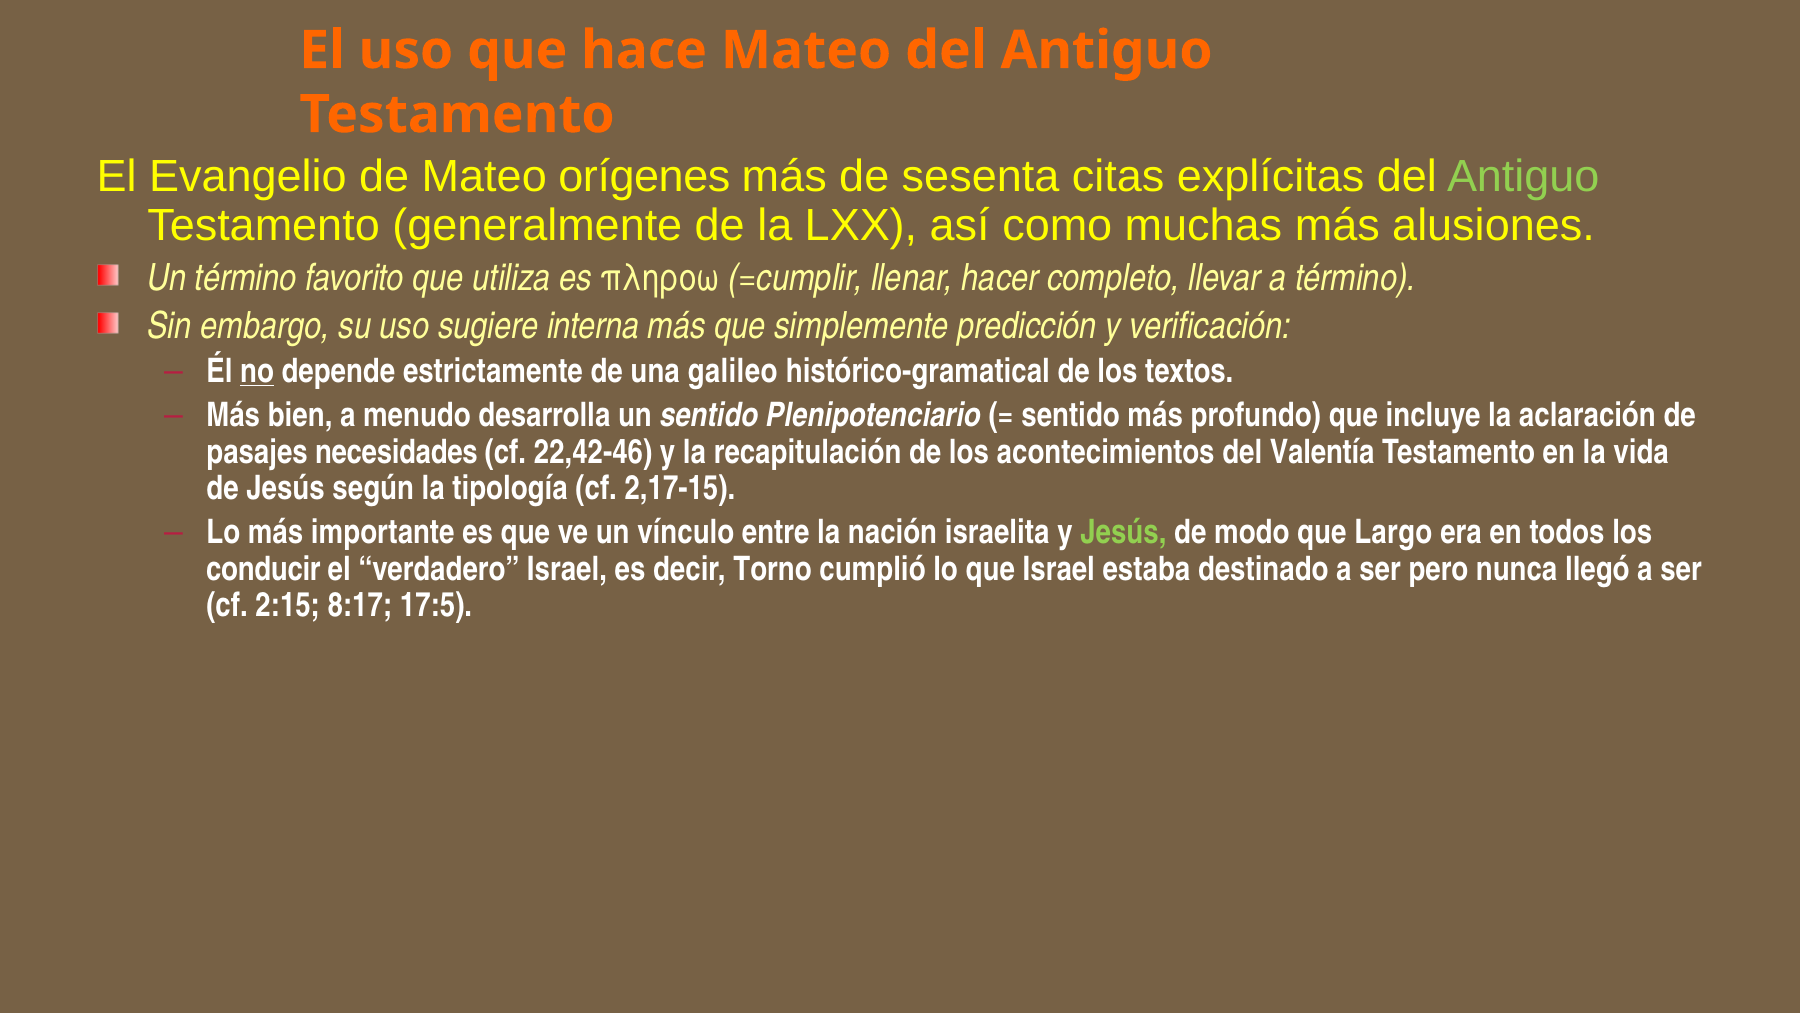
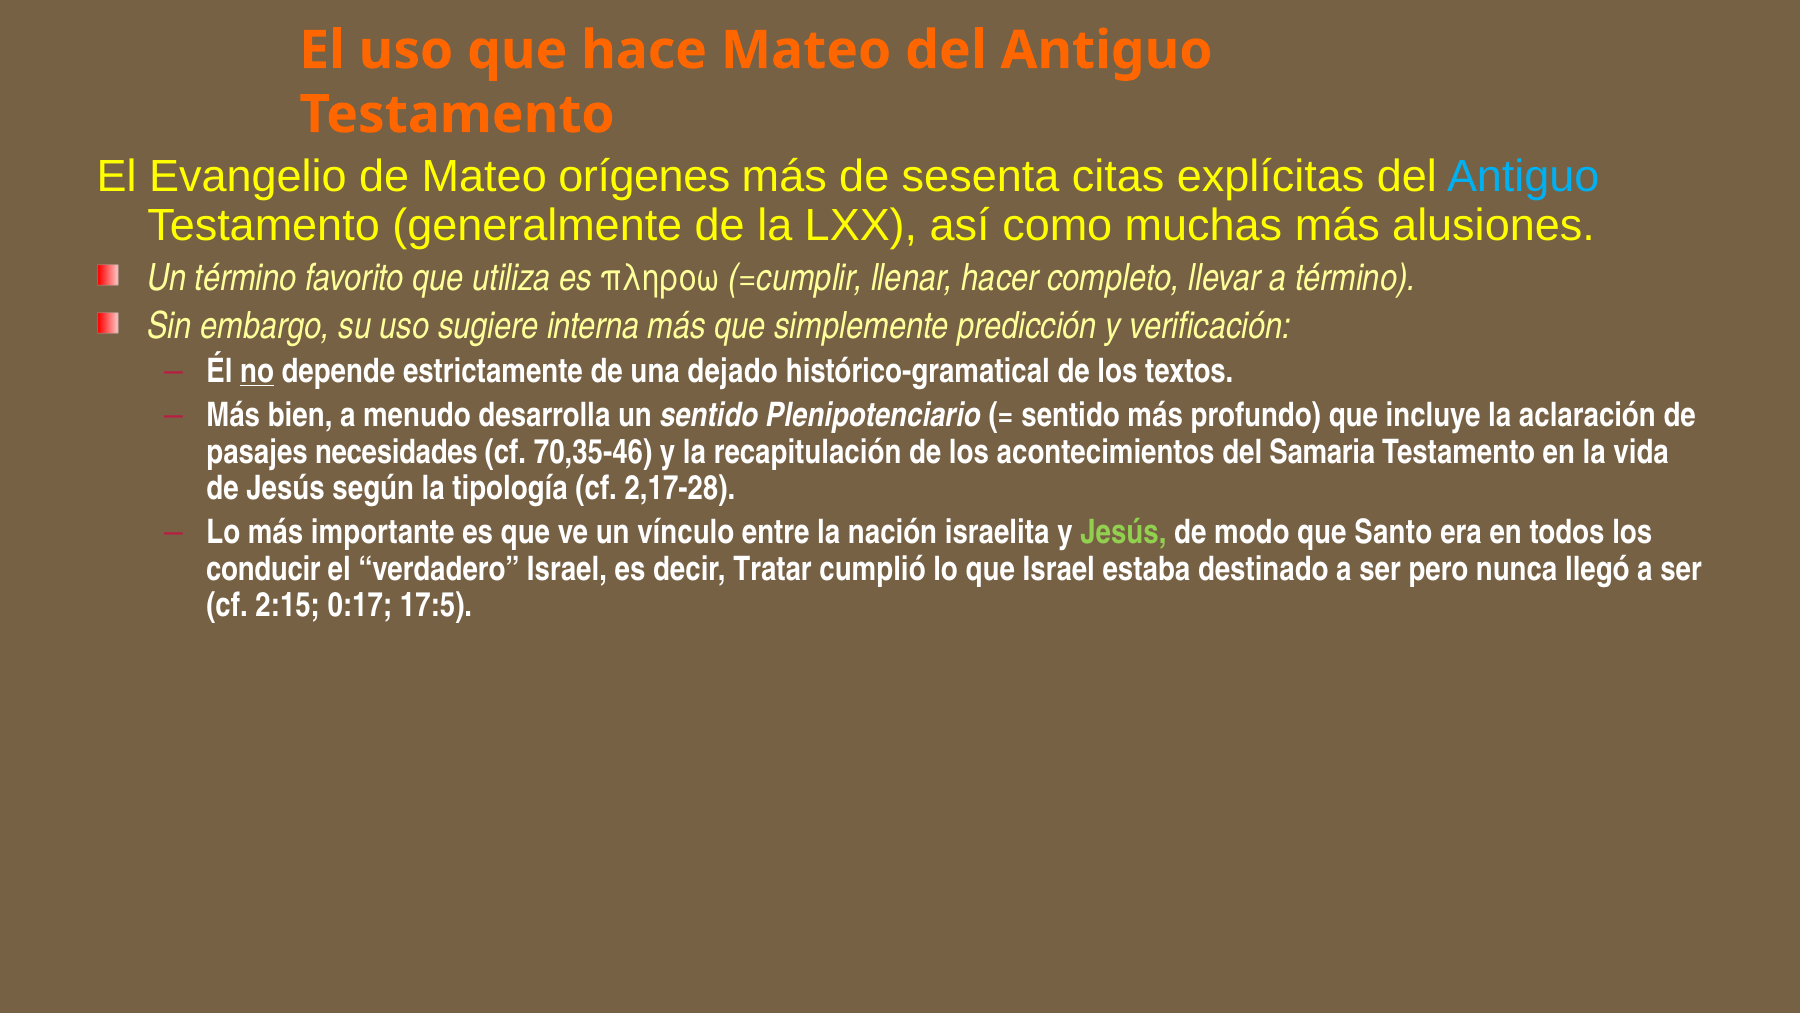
Antiguo colour: light green -> light blue (1523, 177)
galileo: galileo -> dejado (733, 372)
22,42-46: 22,42-46 -> 70,35-46 (593, 452)
Valentía: Valentía -> Samaria (1322, 452)
2,17-15: 2,17-15 -> 2,17-28 (680, 488)
Largo: Largo -> Santo (1393, 532)
Torno: Torno -> Tratar (773, 569)
8:17: 8:17 -> 0:17 (360, 605)
